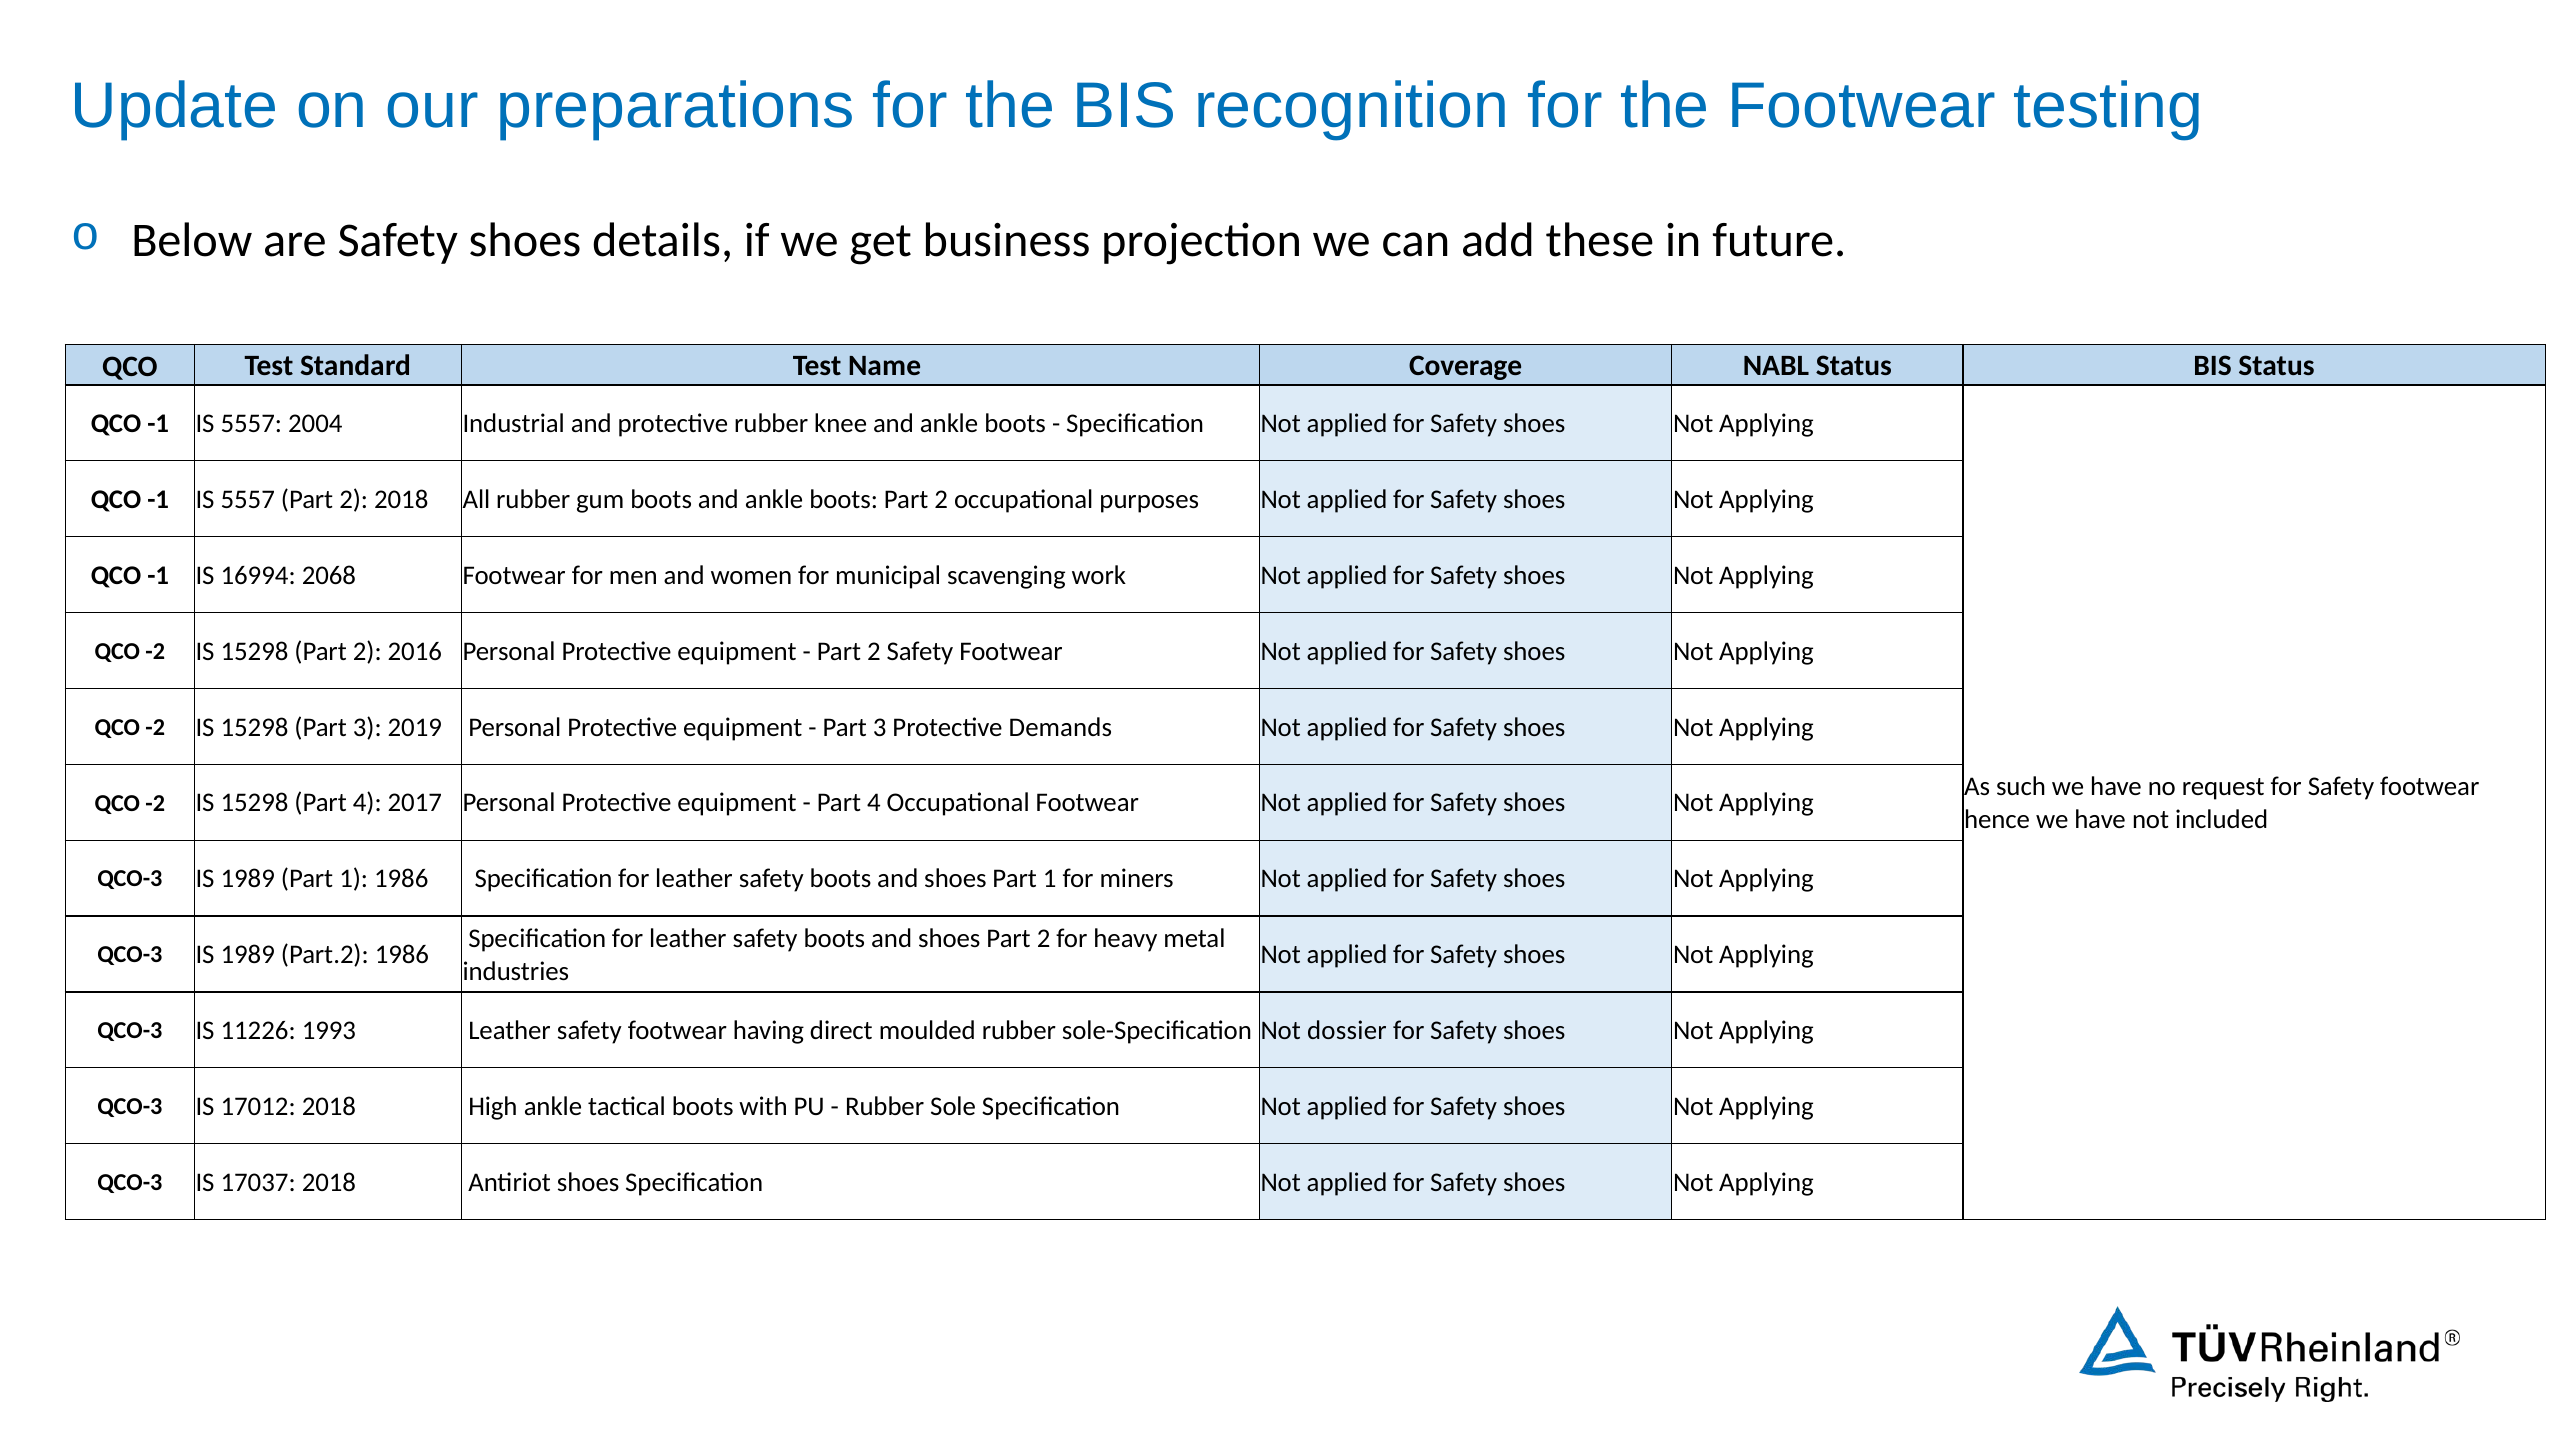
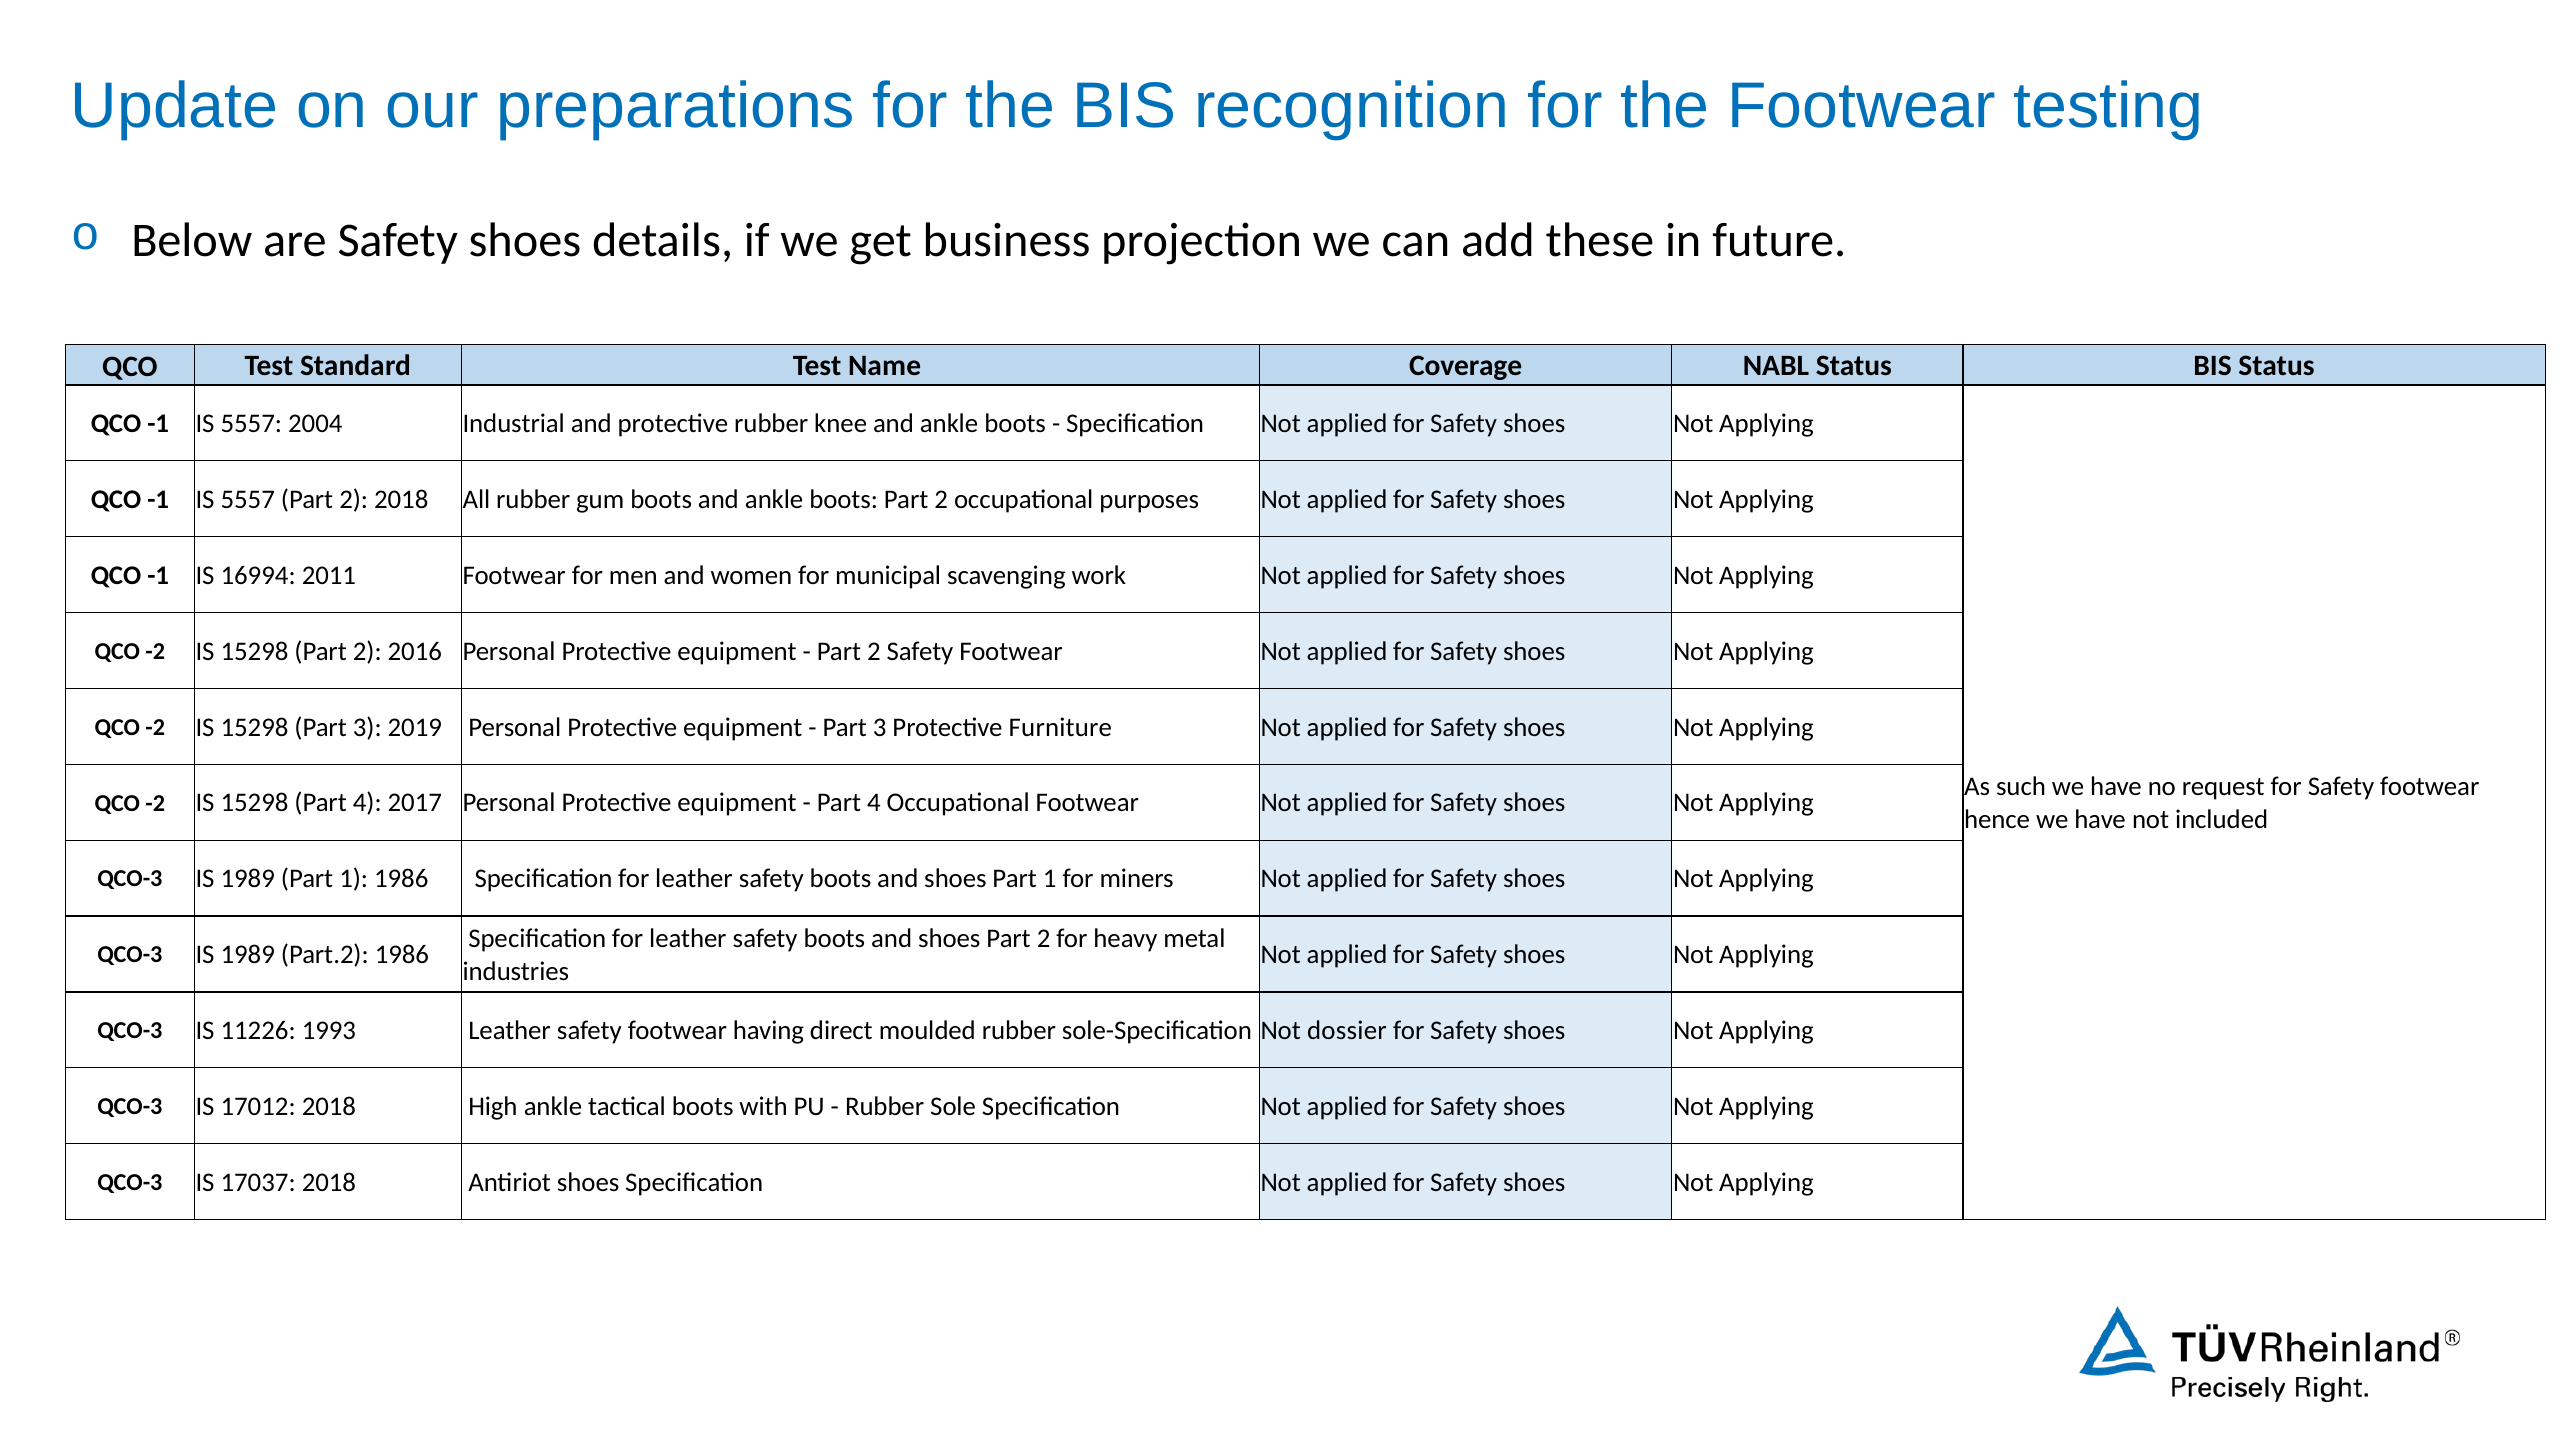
2068: 2068 -> 2011 (329, 575)
Demands: Demands -> Furniture (1060, 727)
